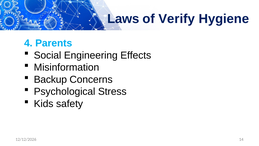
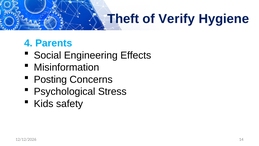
Laws: Laws -> Theft (123, 19)
Backup: Backup -> Posting (50, 79)
